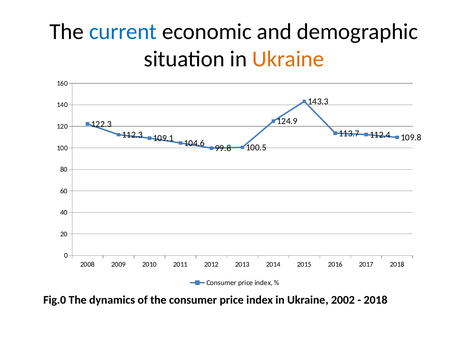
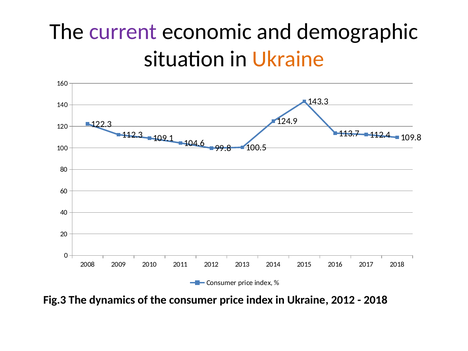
current colour: blue -> purple (123, 32)
Fig.0: Fig.0 -> Fig.3 (55, 300)
Ukraine 2002: 2002 -> 2012 (343, 300)
